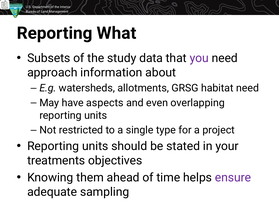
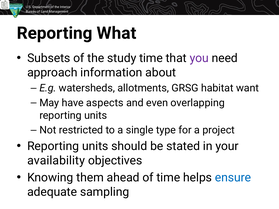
study data: data -> time (151, 58)
habitat need: need -> want (247, 88)
treatments: treatments -> availability (56, 161)
ensure colour: purple -> blue (233, 178)
